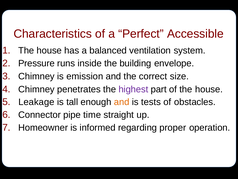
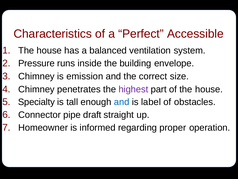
Leakage: Leakage -> Specialty (36, 102)
and colour: orange -> blue (122, 102)
tests: tests -> label (151, 102)
time: time -> draft (92, 115)
